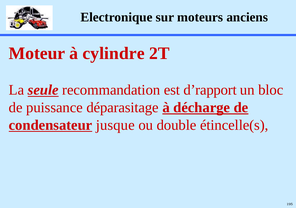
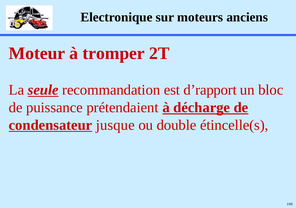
cylindre: cylindre -> tromper (114, 53)
déparasitage: déparasitage -> prétendaient (122, 108)
